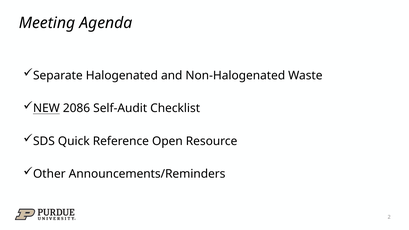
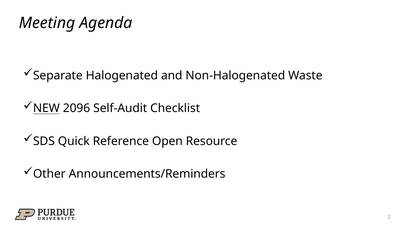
2086: 2086 -> 2096 (76, 108)
